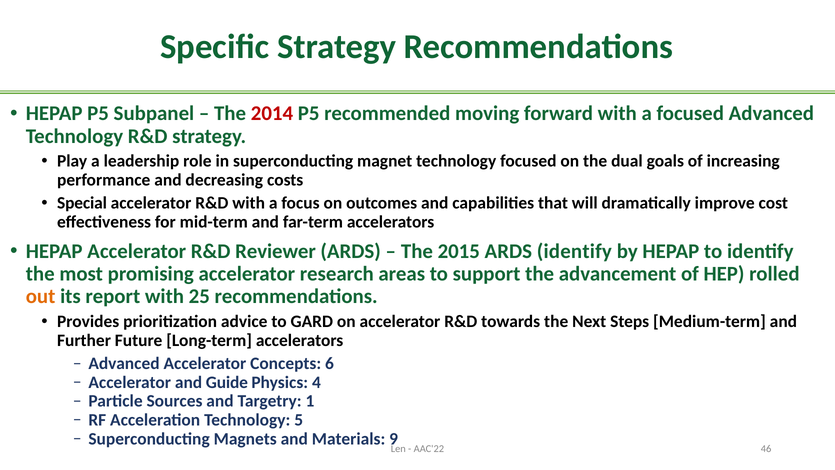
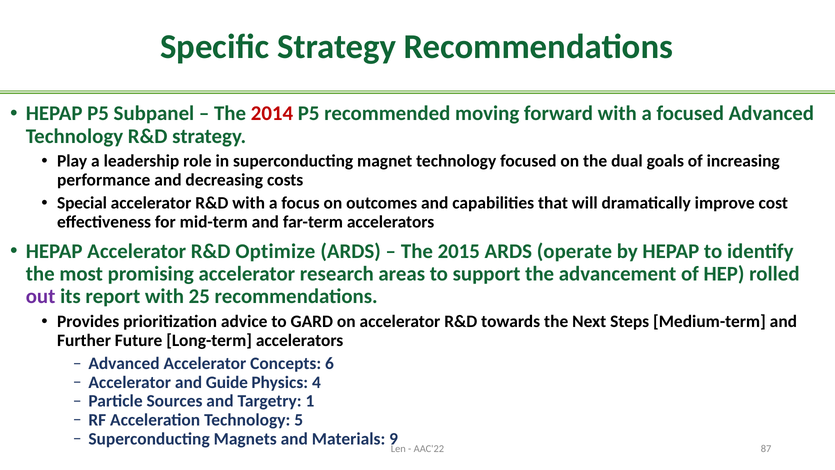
Reviewer: Reviewer -> Optimize (275, 251)
ARDS identify: identify -> operate (574, 251)
out colour: orange -> purple (41, 296)
46: 46 -> 87 (766, 448)
